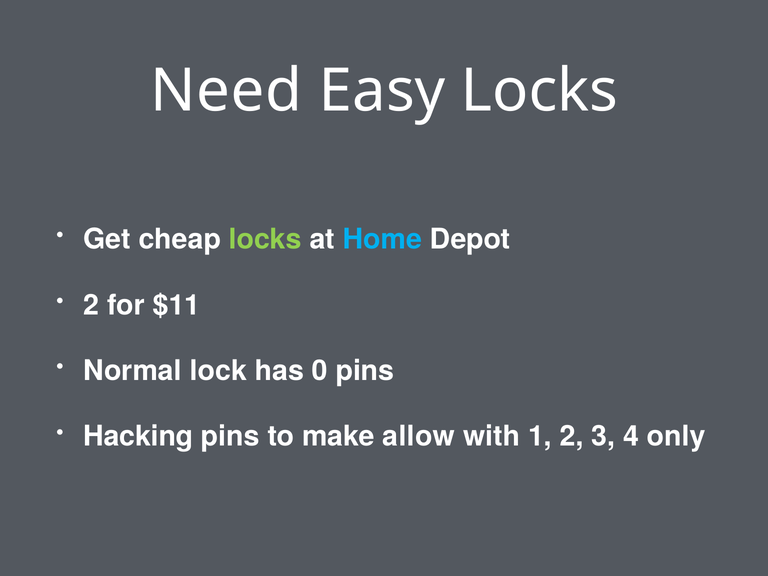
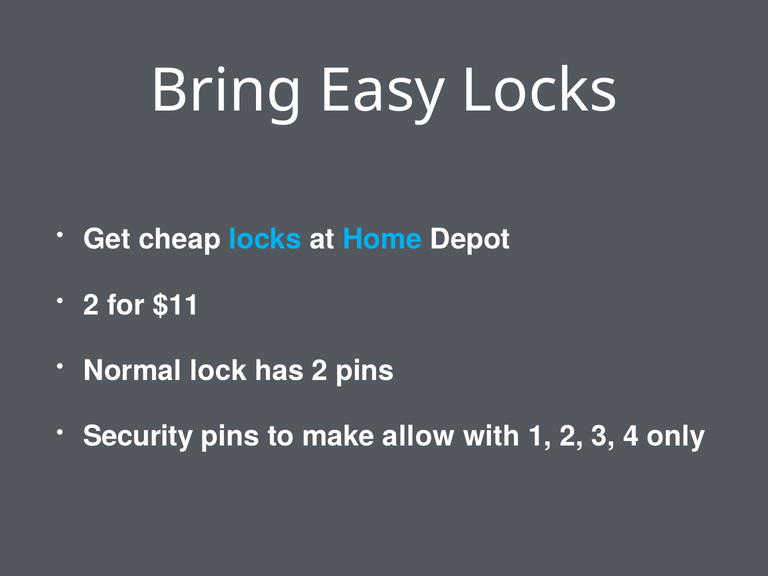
Need: Need -> Bring (226, 91)
locks colour: light green -> light blue (265, 239)
has 0: 0 -> 2 (320, 371)
Hacking: Hacking -> Security (138, 437)
